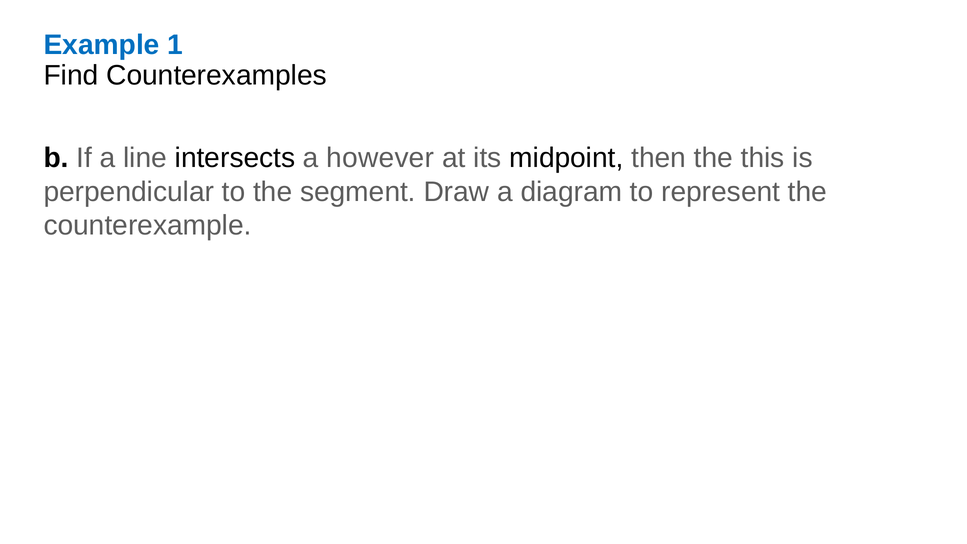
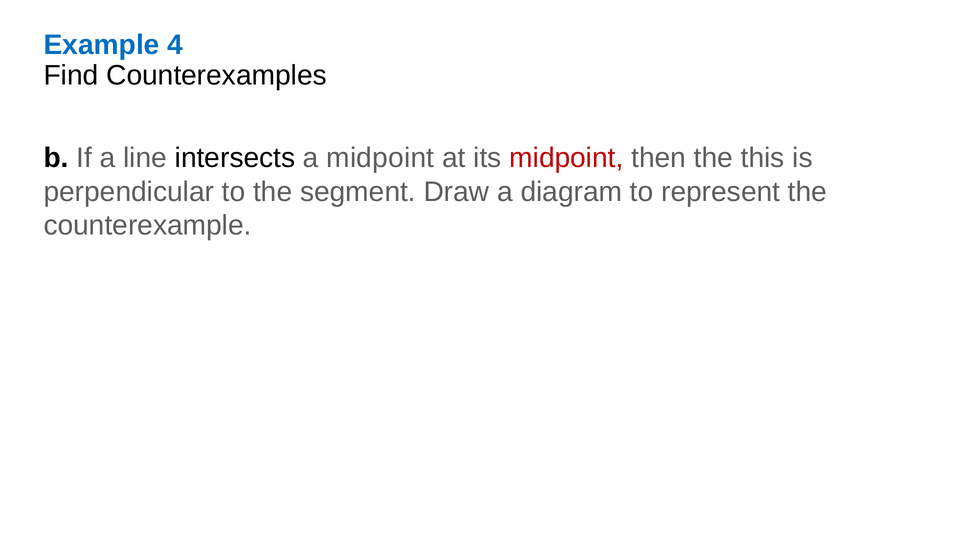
1: 1 -> 4 (175, 45)
a however: however -> midpoint (380, 158)
midpoint colour: black -> red (566, 158)
